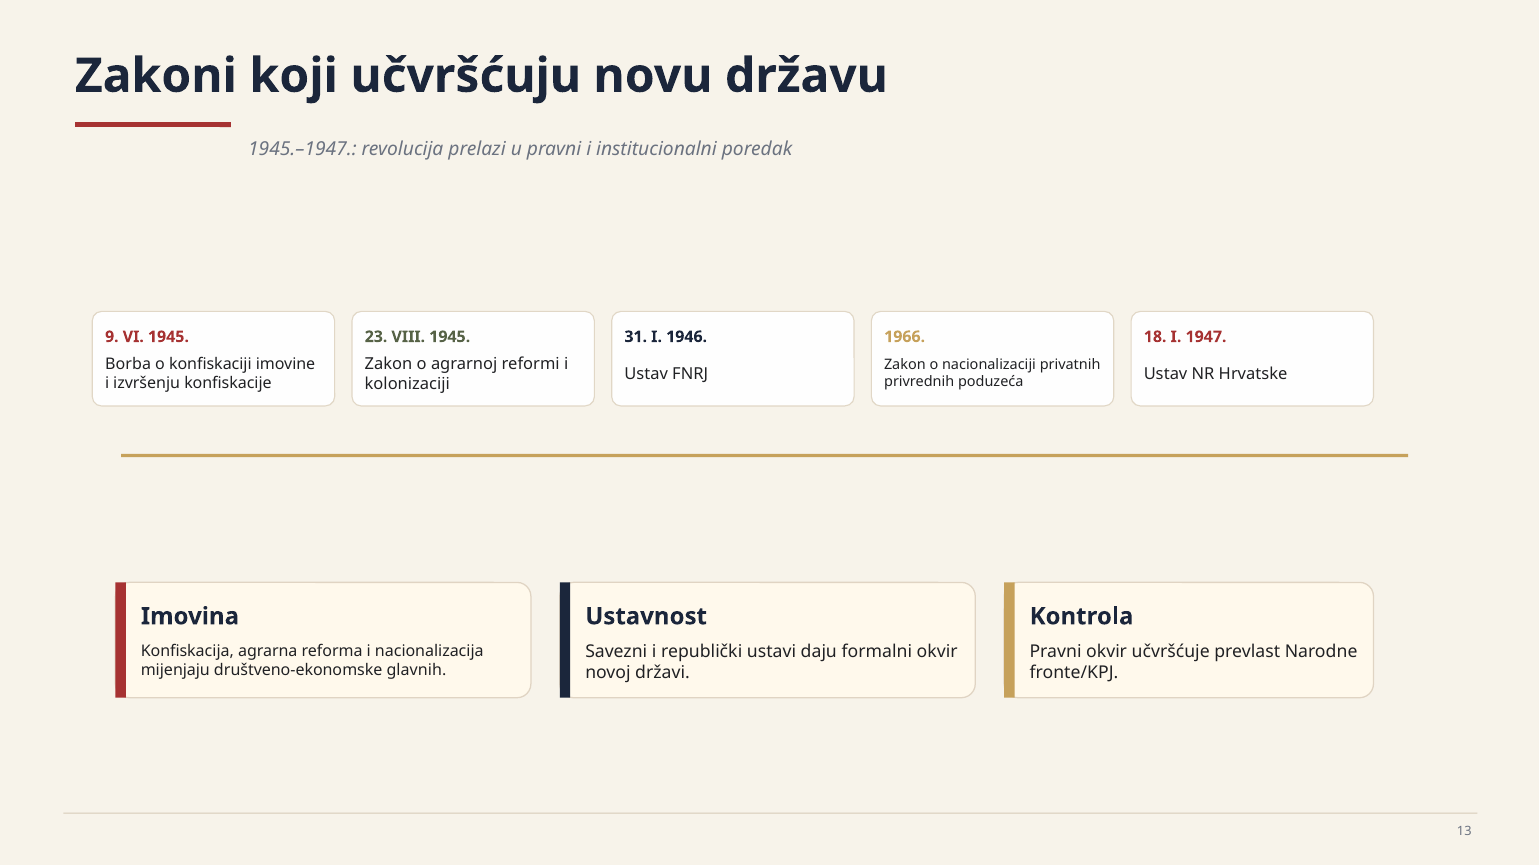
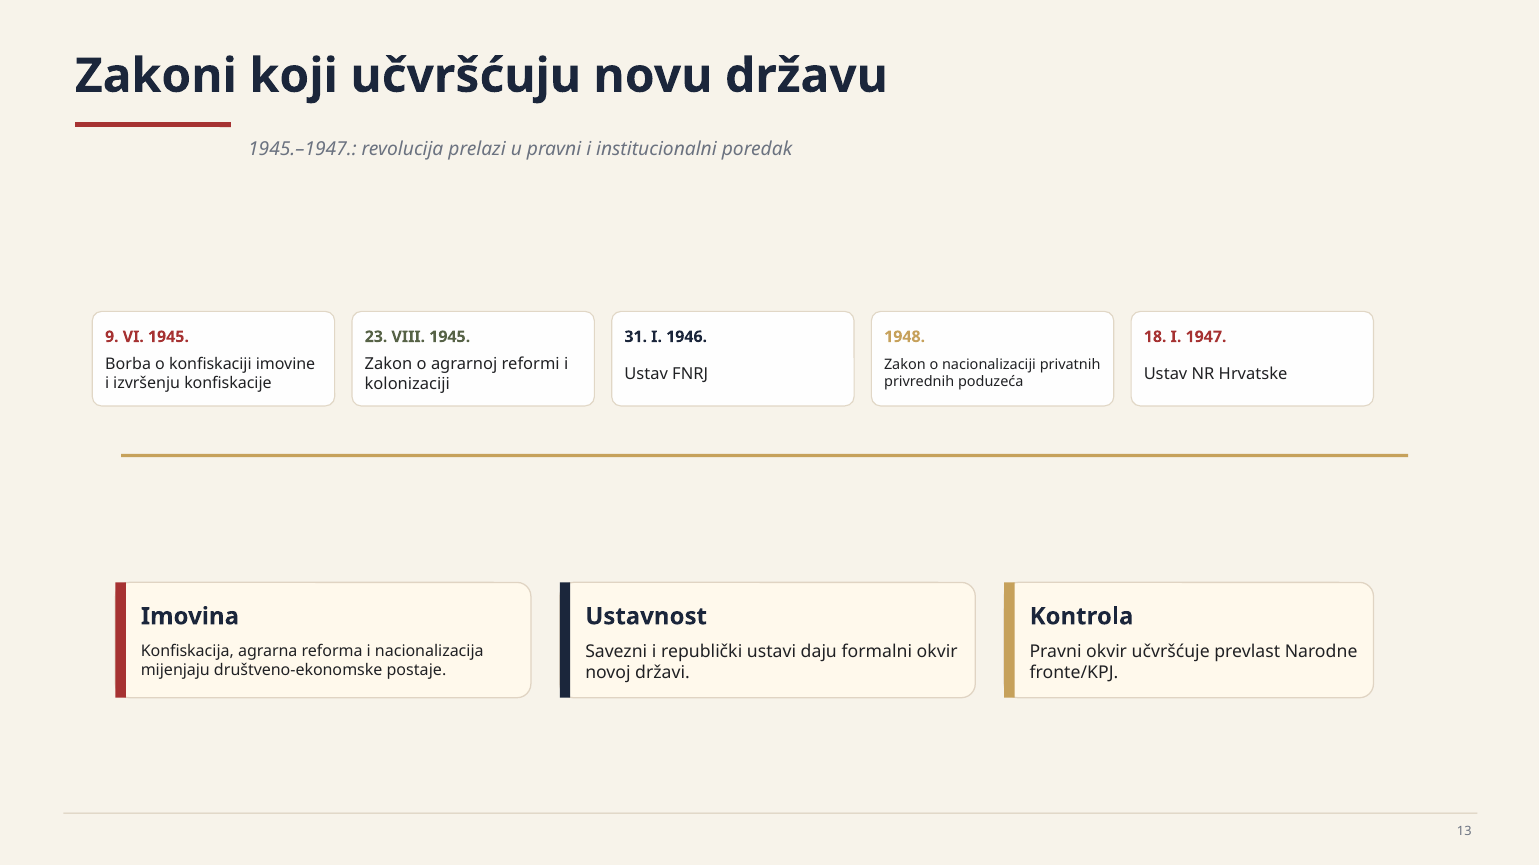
1966: 1966 -> 1948 (905, 337)
glavnih: glavnih -> postaje (416, 671)
